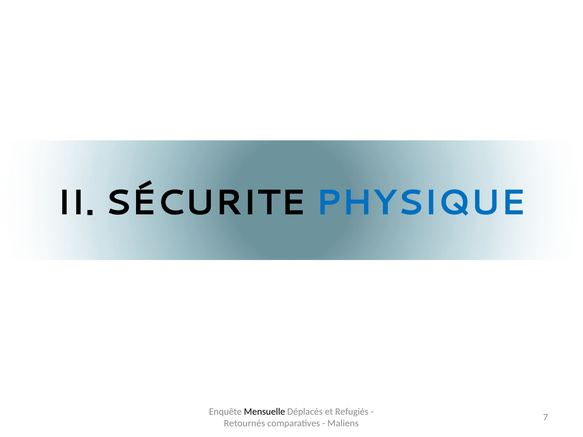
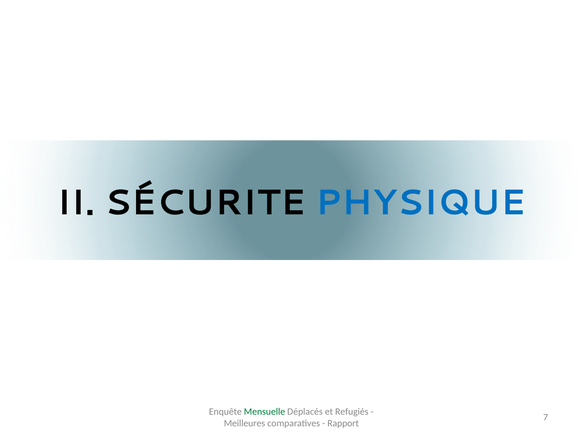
Mensuelle colour: black -> green (265, 412)
Retournés: Retournés -> Meilleures (245, 423)
Maliens: Maliens -> Rapport (343, 423)
